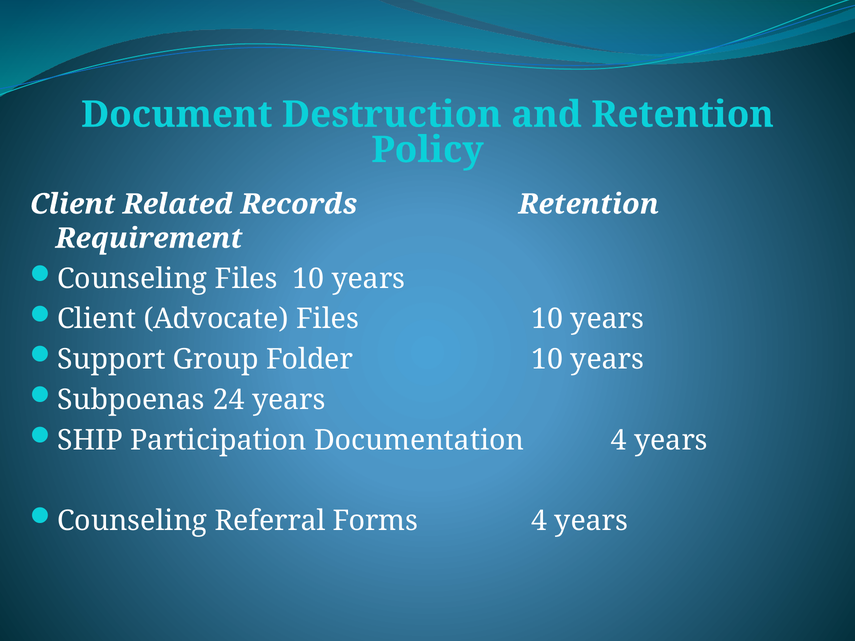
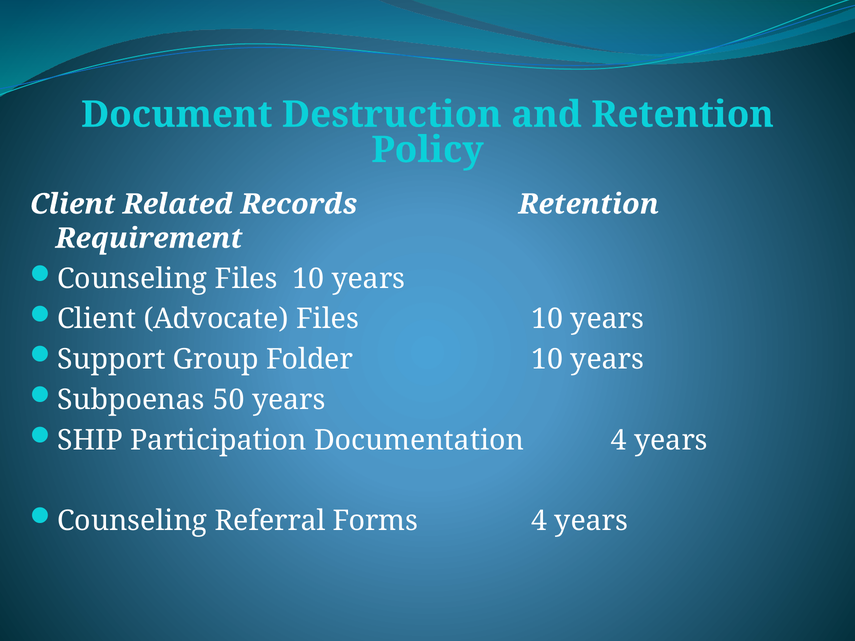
24: 24 -> 50 (229, 400)
